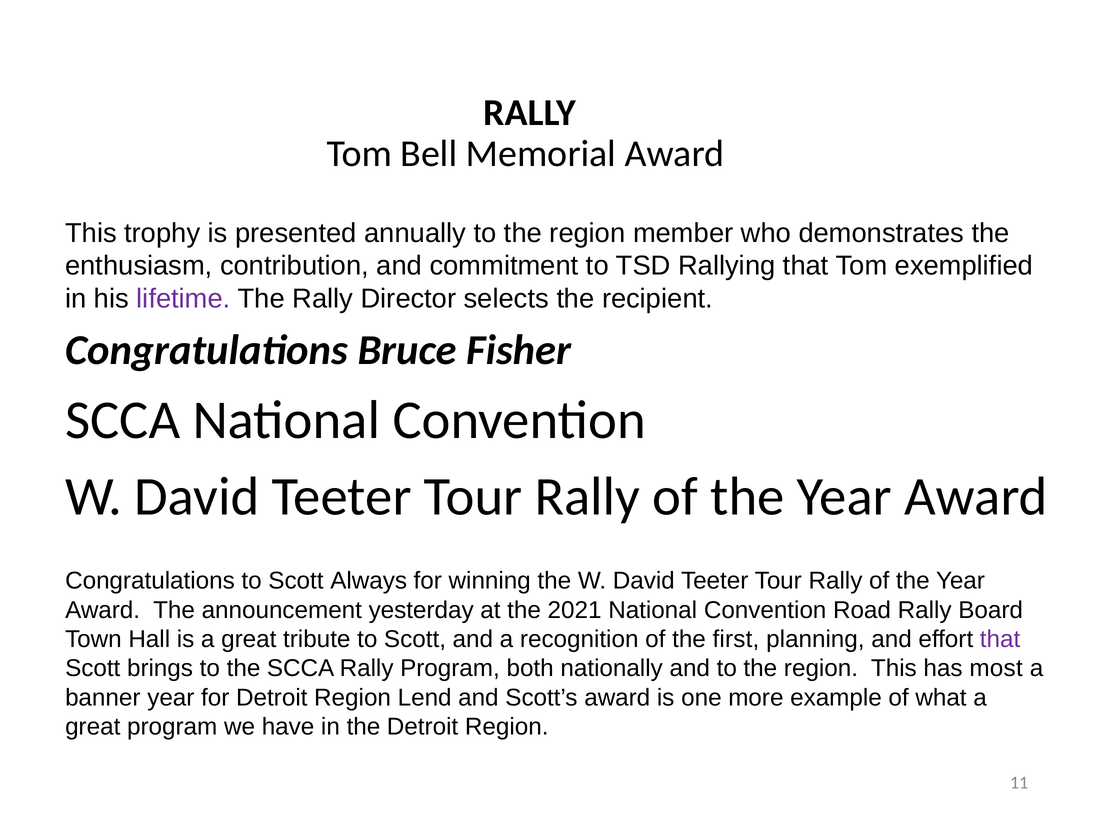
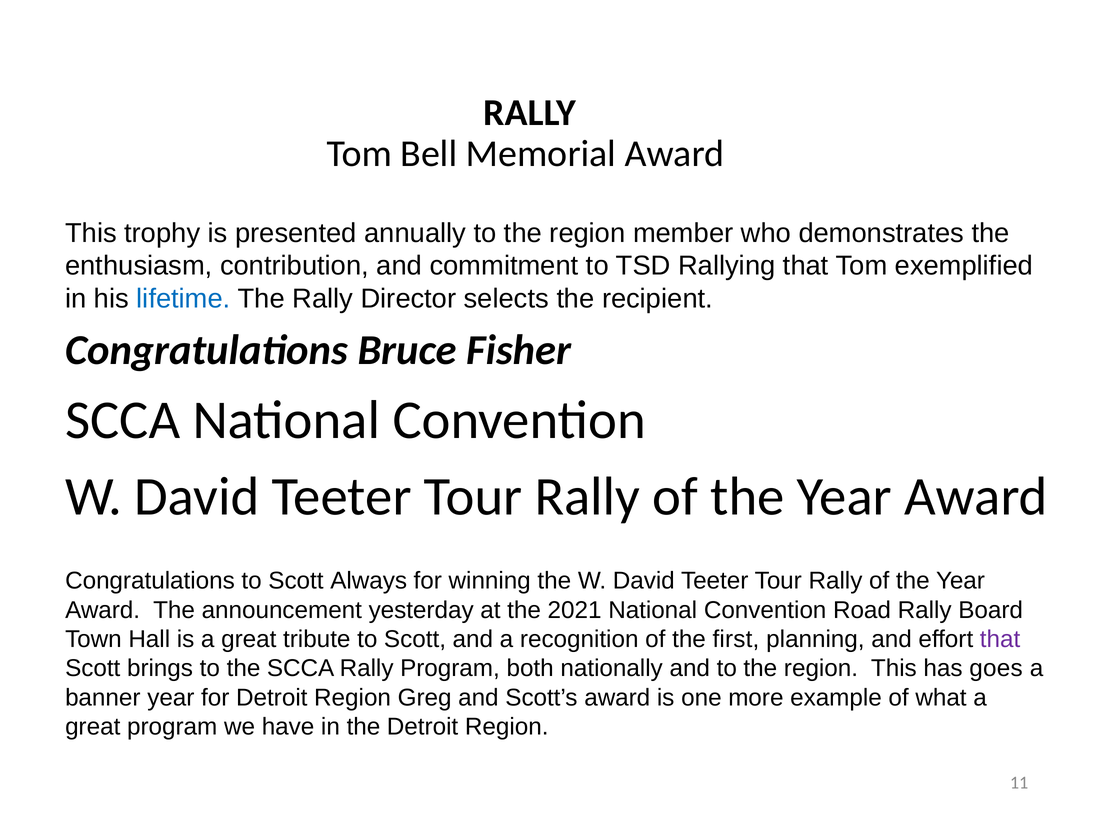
lifetime colour: purple -> blue (183, 299)
most: most -> goes (996, 669)
Lend: Lend -> Greg (425, 698)
